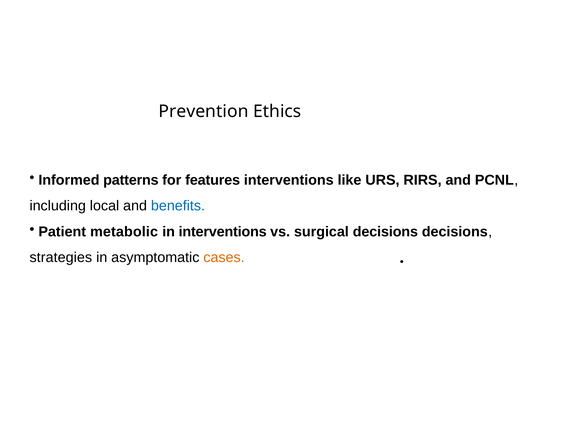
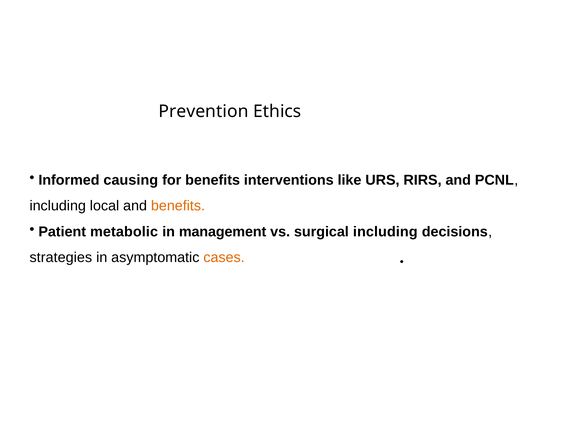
patterns: patterns -> causing (131, 180)
for features: features -> benefits (213, 180)
benefits colour: blue -> orange (178, 206)
in interventions: interventions -> management (223, 232)
surgical decisions: decisions -> including (385, 232)
